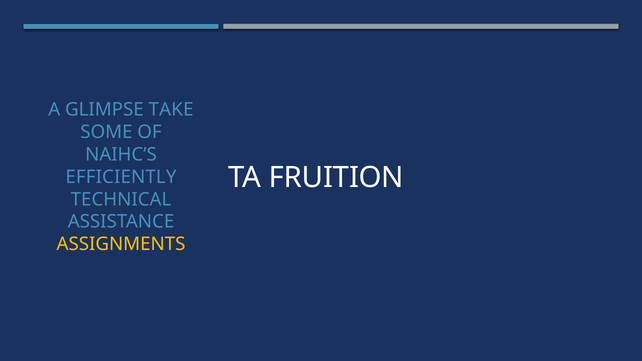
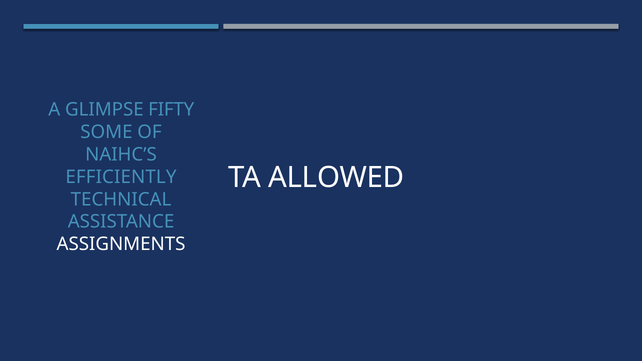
TAKE: TAKE -> FIFTY (171, 110)
FRUITION: FRUITION -> ALLOWED (336, 178)
ASSIGNMENTS colour: yellow -> white (121, 244)
